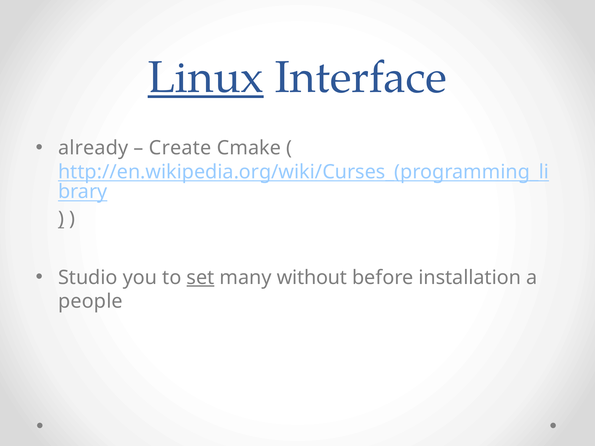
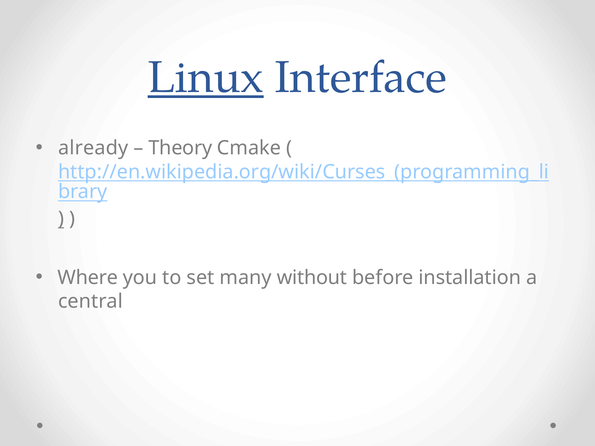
Create: Create -> Theory (180, 148)
Studio: Studio -> Where (88, 278)
set underline: present -> none (200, 278)
people: people -> central (90, 301)
